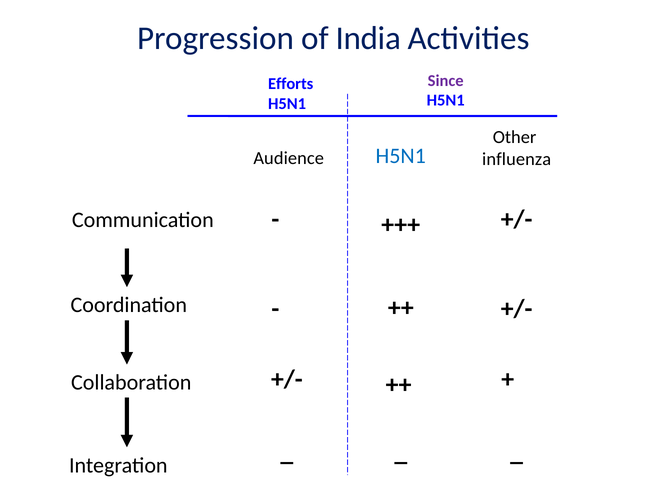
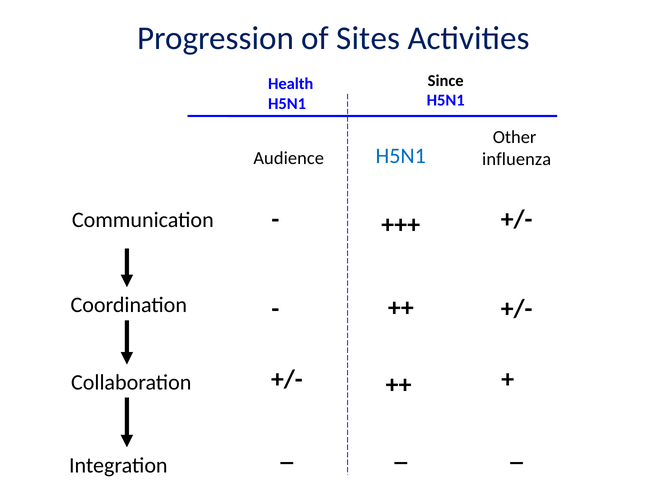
India: India -> Sites (368, 38)
Since colour: purple -> black (446, 81)
Efforts: Efforts -> Health (291, 84)
